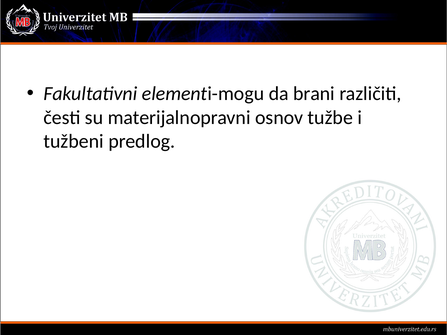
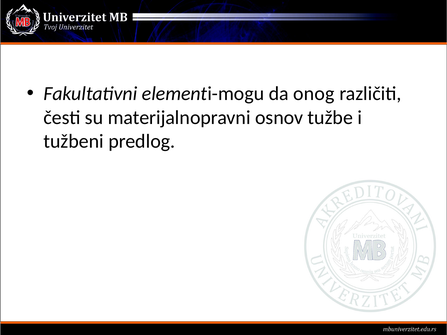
brani: brani -> onog (314, 94)
